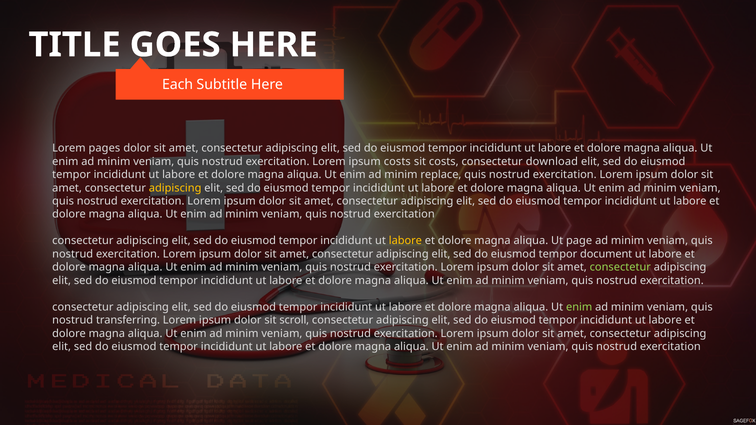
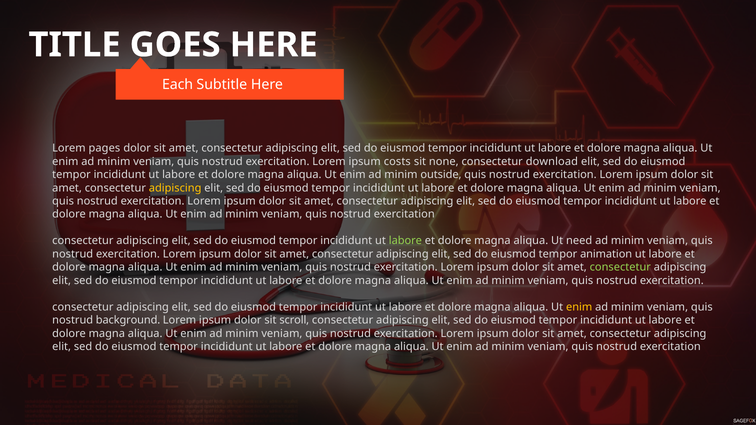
sit costs: costs -> none (444, 162)
replace: replace -> outside (441, 175)
labore colour: yellow -> light green (405, 241)
page: page -> need (579, 241)
document: document -> animation (606, 254)
enim colour: light green -> yellow (579, 307)
transferring: transferring -> background (128, 320)
